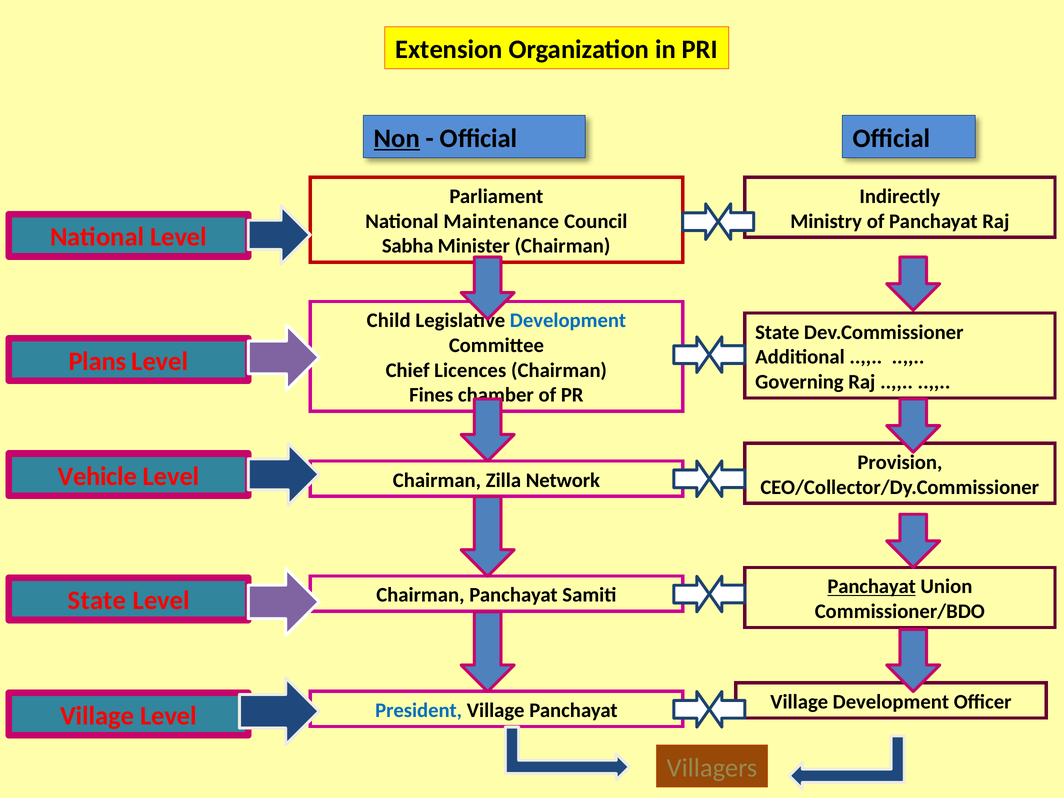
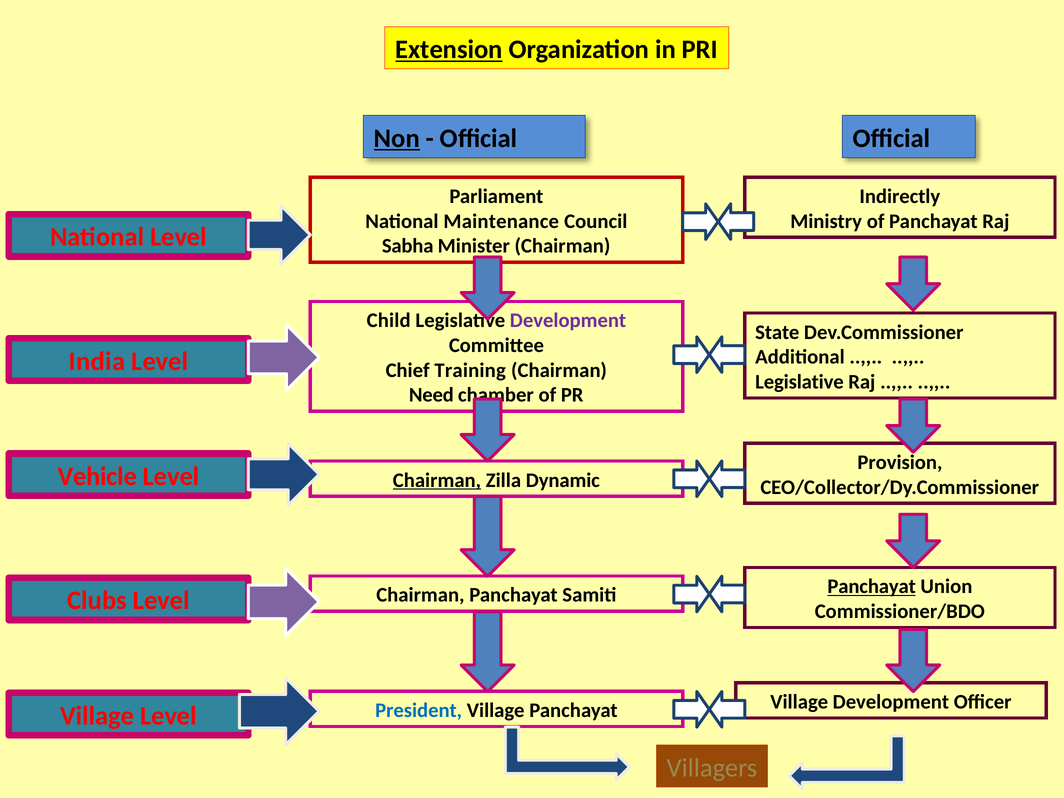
Extension underline: none -> present (449, 50)
Development colour: blue -> purple (568, 321)
Plans: Plans -> India (97, 361)
Licences: Licences -> Training (470, 370)
Governing: Governing -> Legislative (799, 382)
Fines: Fines -> Need (431, 395)
Chairman underline: none -> present (437, 480)
Network: Network -> Dynamic (563, 480)
State: State -> Clubs (97, 601)
